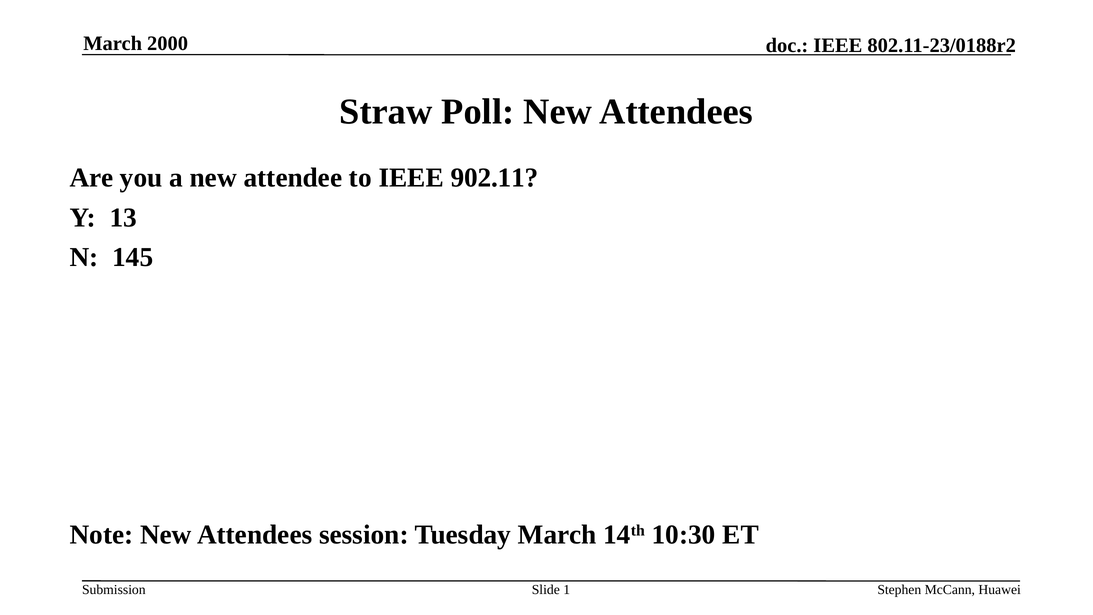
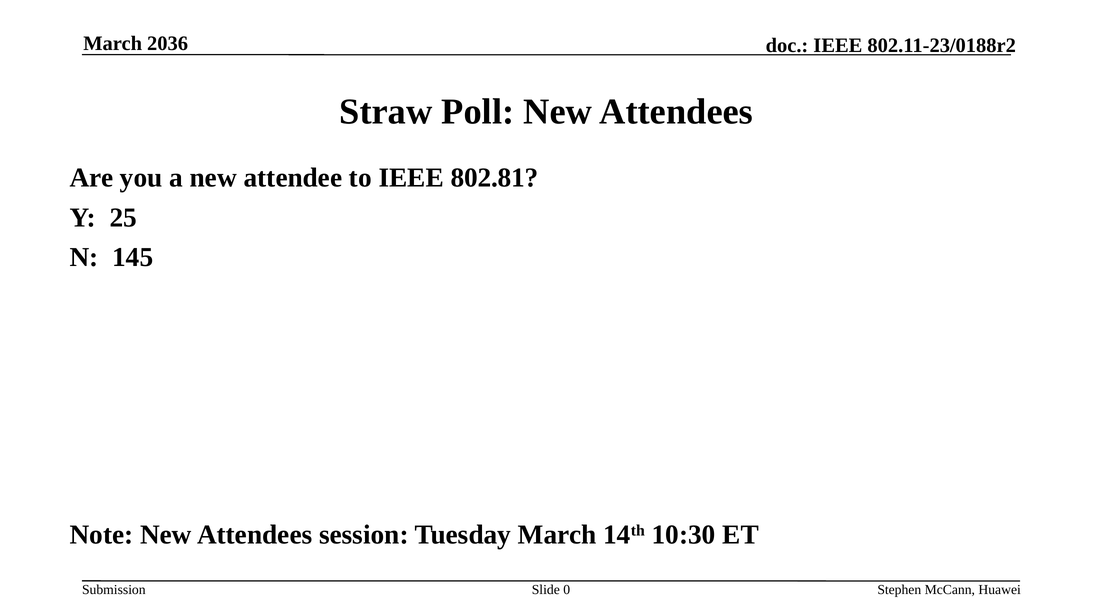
2000: 2000 -> 2036 (168, 43)
902.11: 902.11 -> 802.81 (494, 178)
13: 13 -> 25 (123, 217)
1: 1 -> 0 (567, 590)
